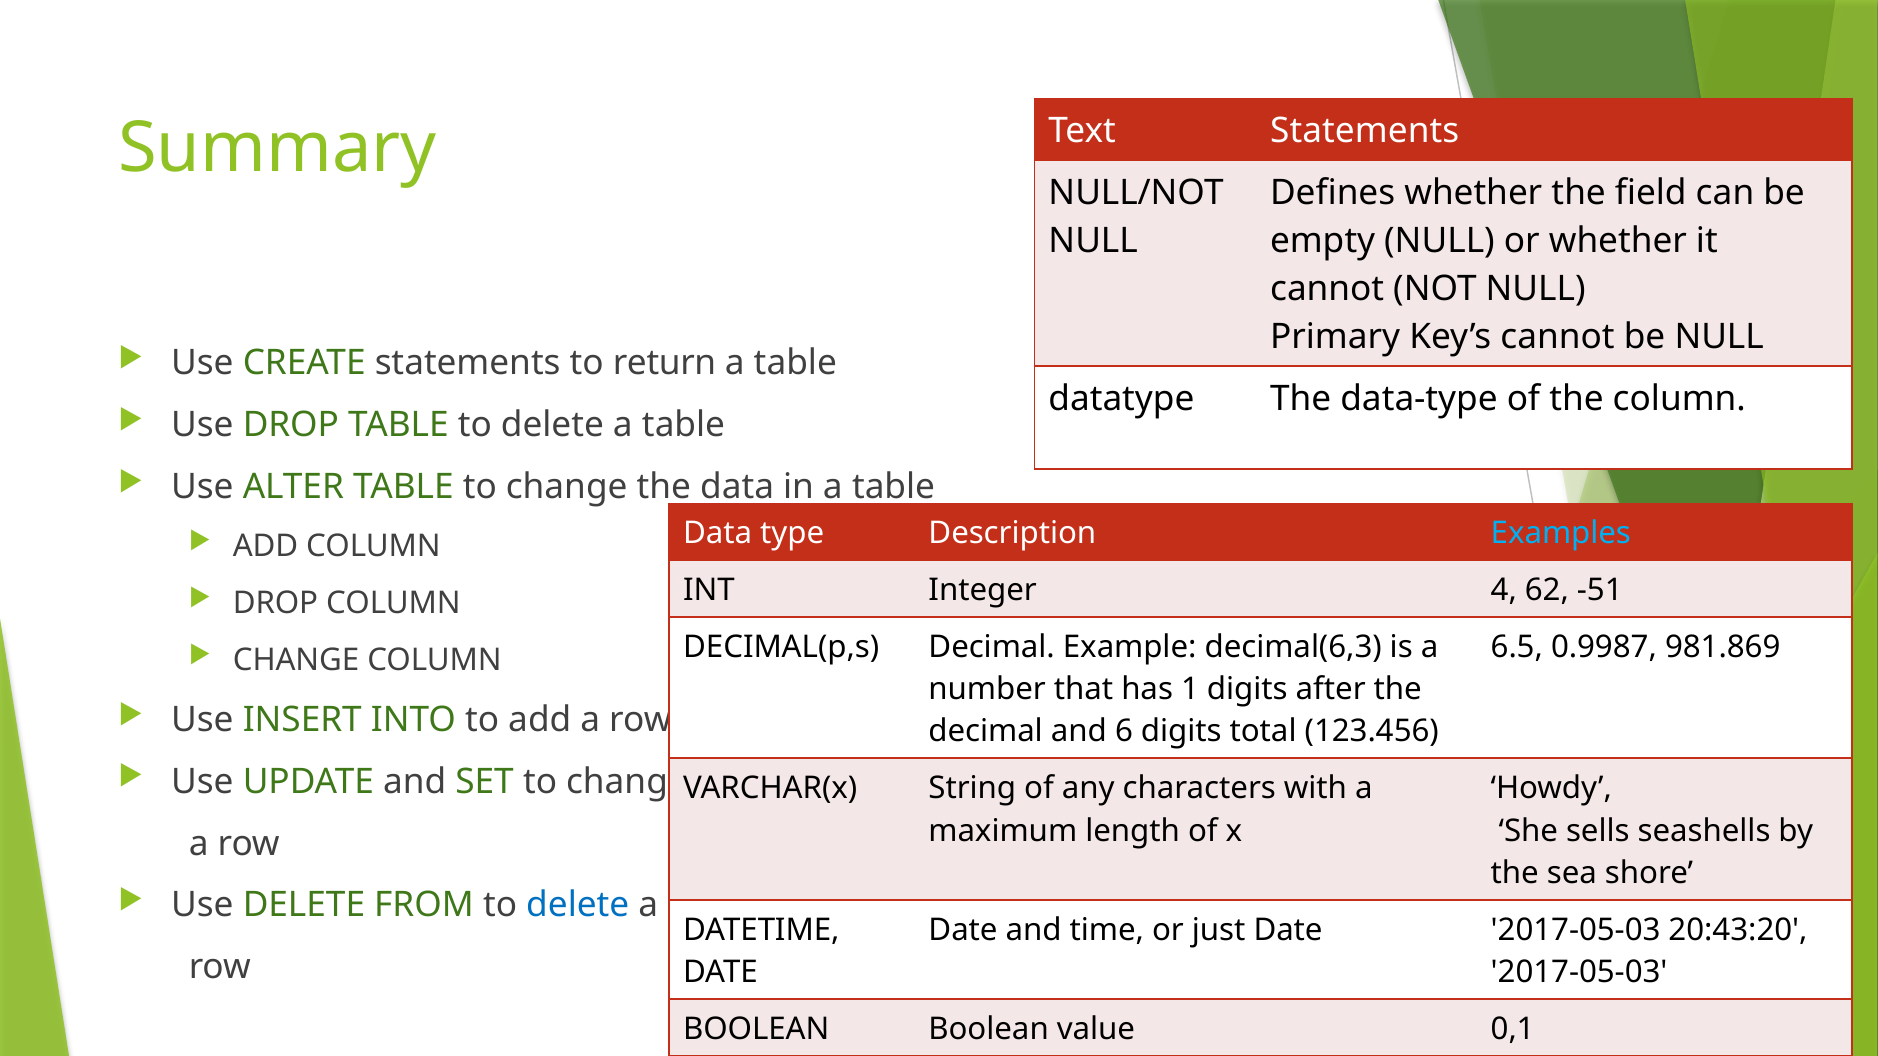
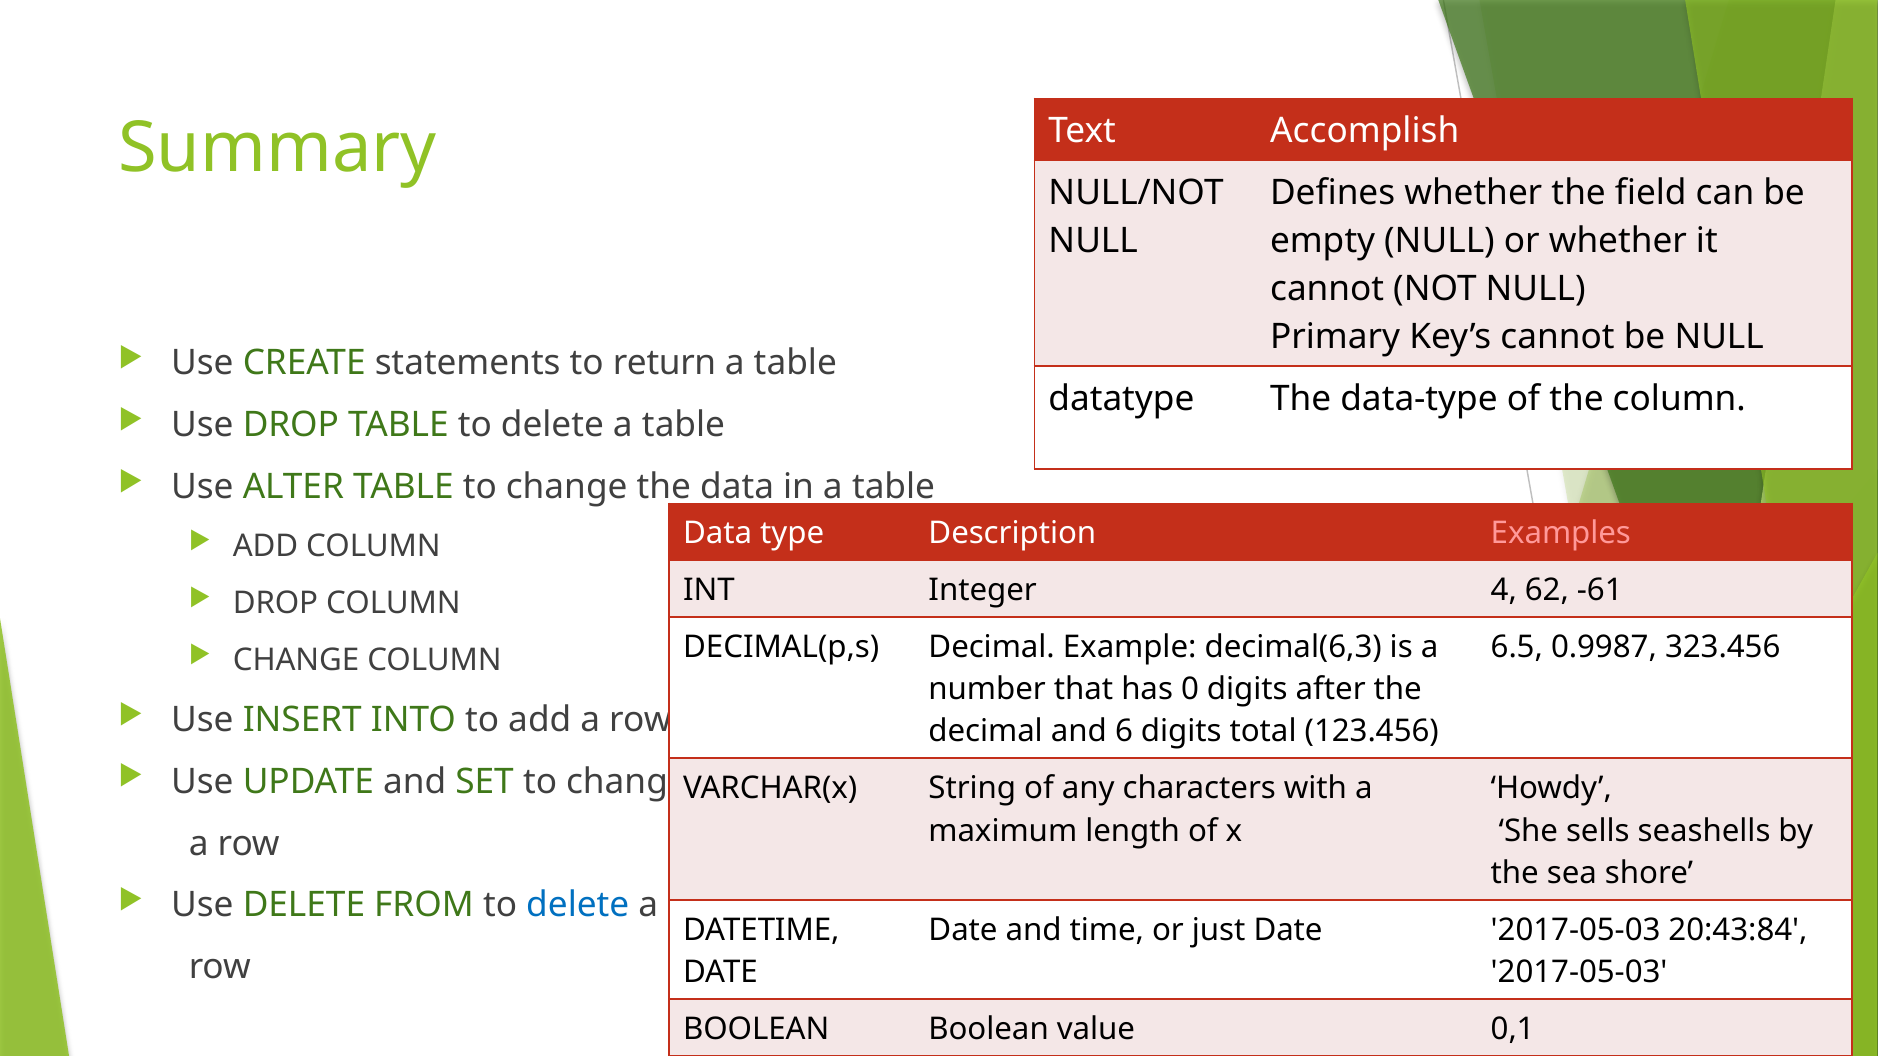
Text Statements: Statements -> Accomplish (1365, 131)
Examples colour: light blue -> pink (1561, 534)
-51: -51 -> -61 (1600, 590)
981.869: 981.869 -> 323.456 (1723, 647)
1: 1 -> 0 (1190, 689)
20:43:20: 20:43:20 -> 20:43:84 (1738, 930)
